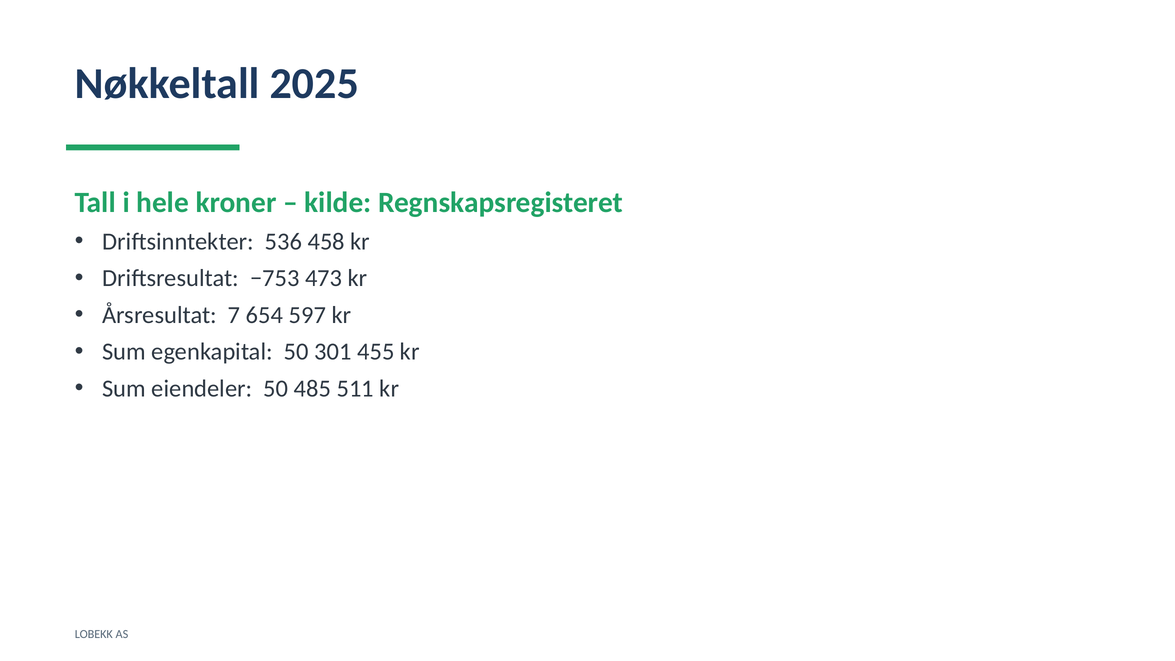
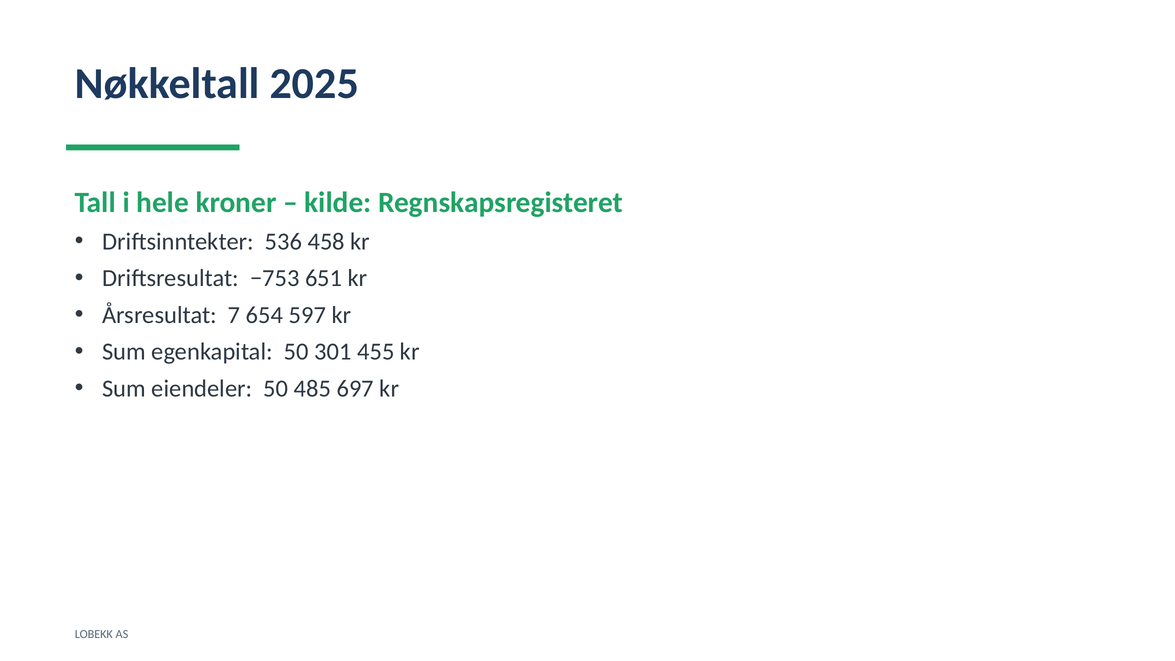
473: 473 -> 651 (324, 278)
511: 511 -> 697 (355, 389)
